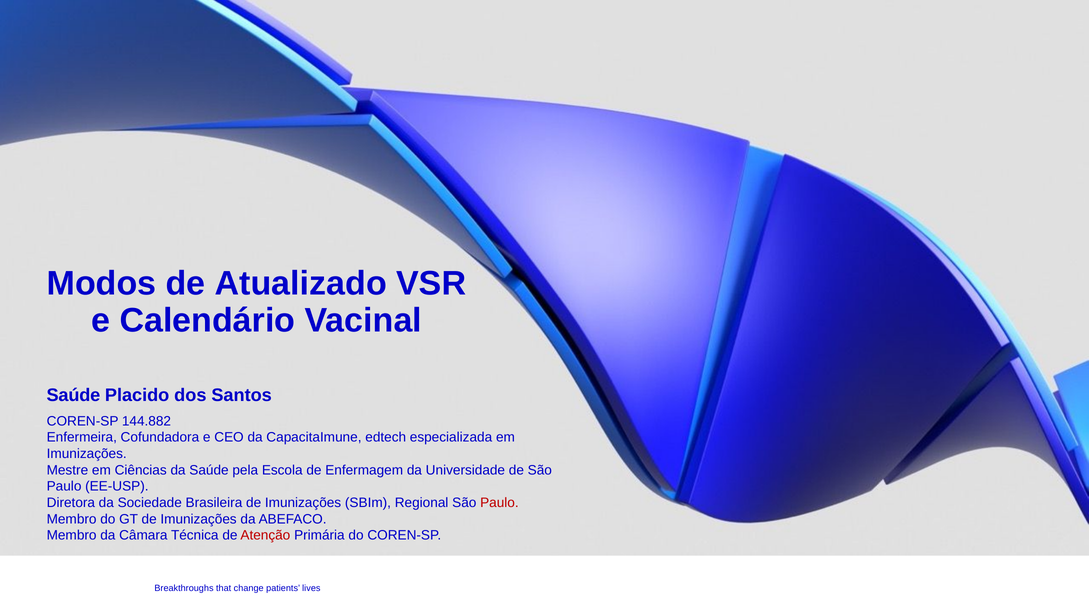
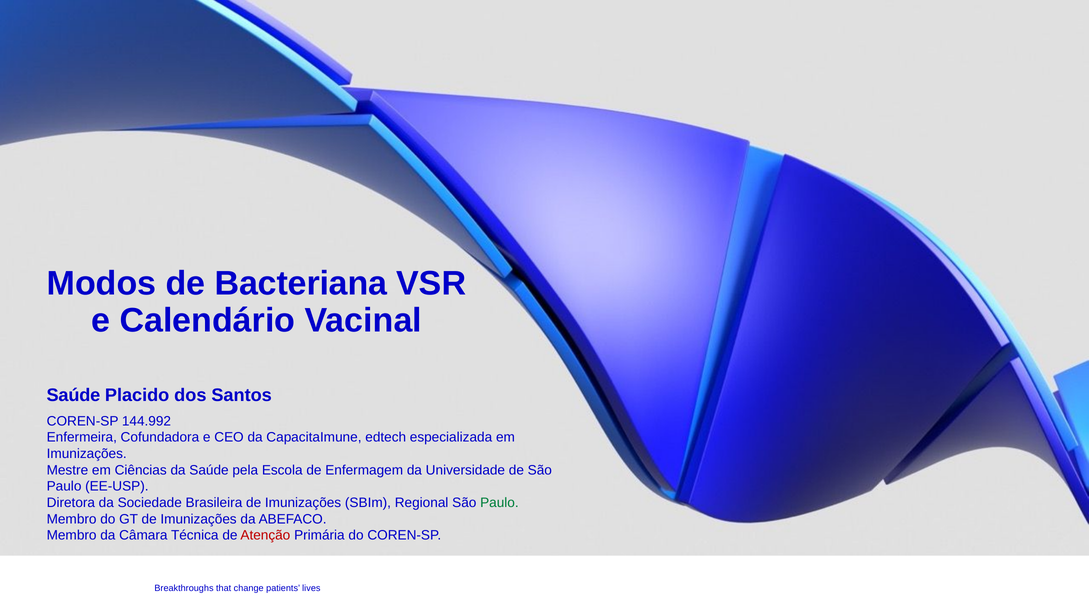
Atualizado: Atualizado -> Bacteriana (301, 283)
144.882: 144.882 -> 144.992 (146, 421)
Paulo colour: red -> green (499, 502)
